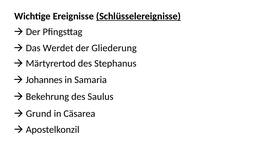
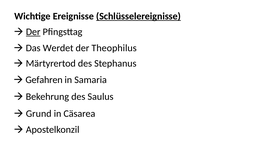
Der underline: none -> present (33, 32)
Gliederung: Gliederung -> Theophilus (114, 48)
Johannes: Johannes -> Gefahren (44, 80)
